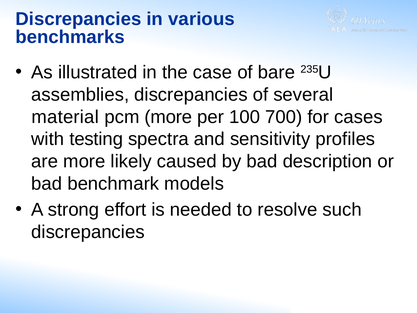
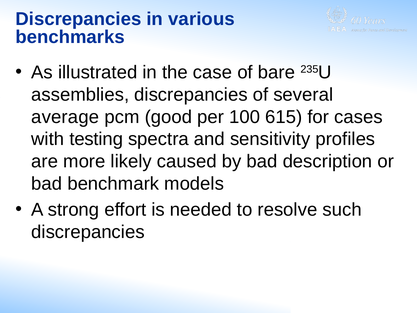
material: material -> average (65, 117)
pcm more: more -> good (168, 117)
700: 700 -> 615 (284, 117)
